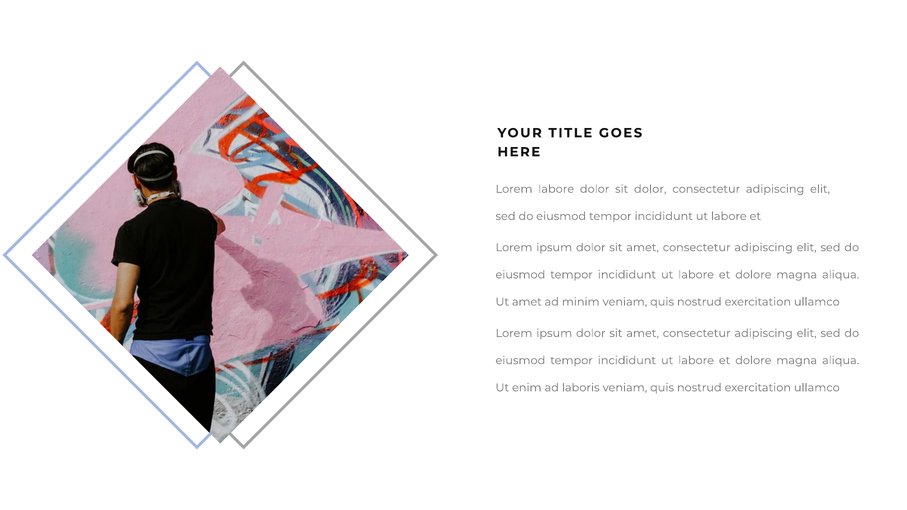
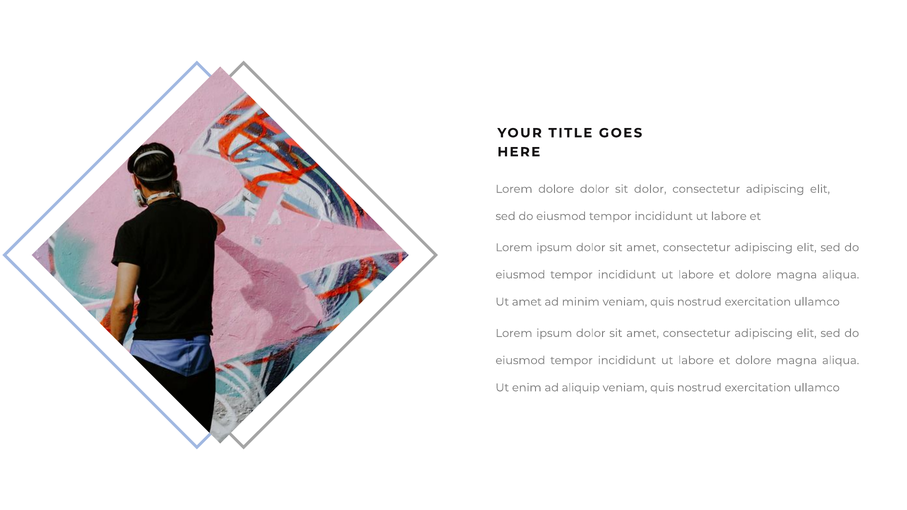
Lorem labore: labore -> dolore (556, 189)
laboris: laboris -> aliquip (581, 388)
